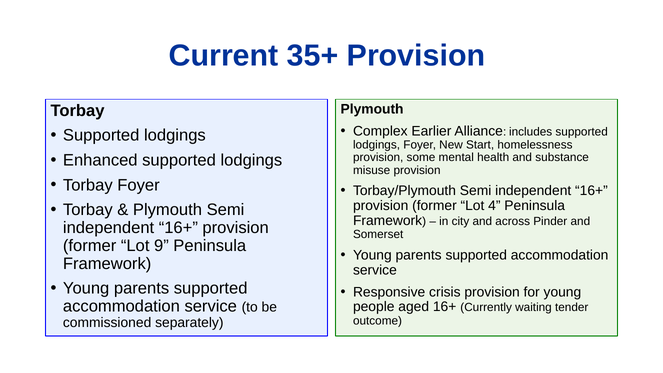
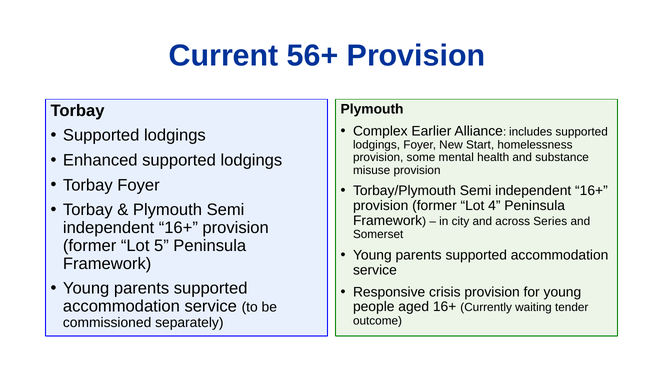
35+: 35+ -> 56+ (313, 56)
Pinder: Pinder -> Series (550, 221)
9: 9 -> 5 (161, 246)
